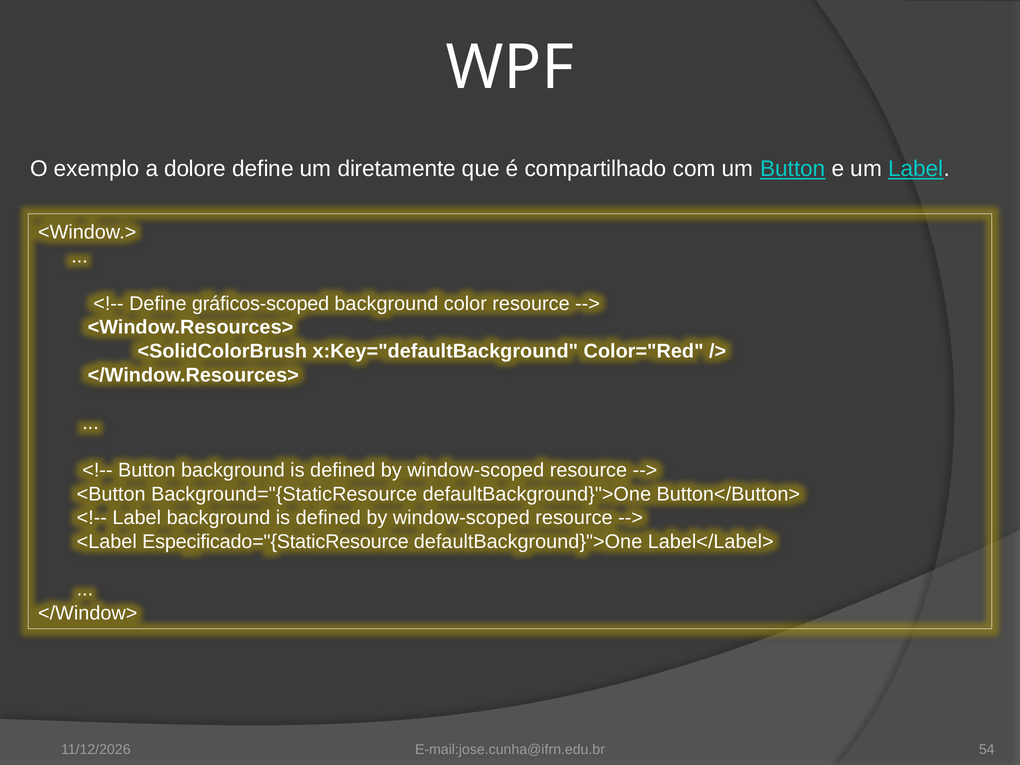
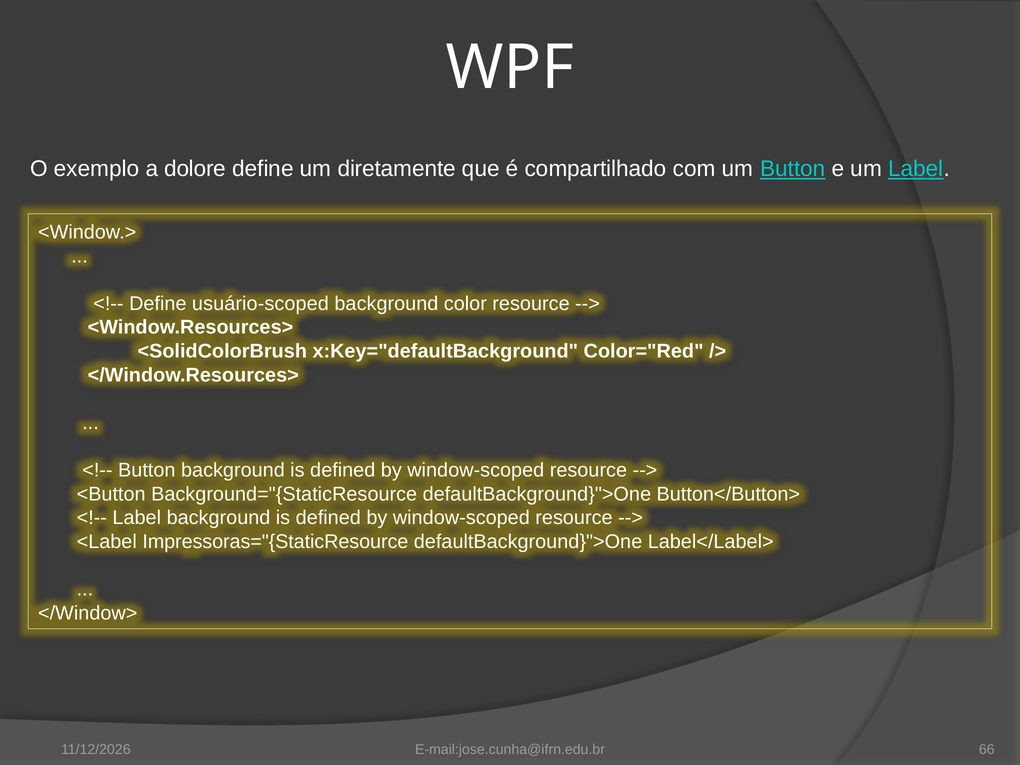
gráficos-scoped: gráficos-scoped -> usuário-scoped (260, 304)
Especificado="{StaticResource: Especificado="{StaticResource -> Impressoras="{StaticResource (275, 542)
54: 54 -> 66 (987, 750)
